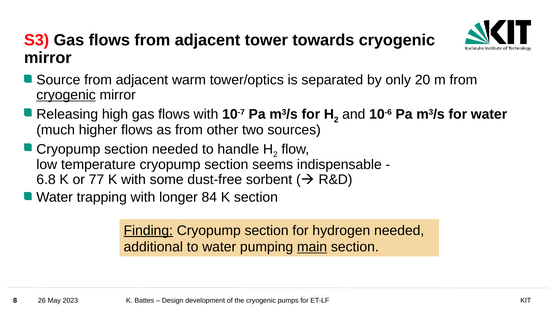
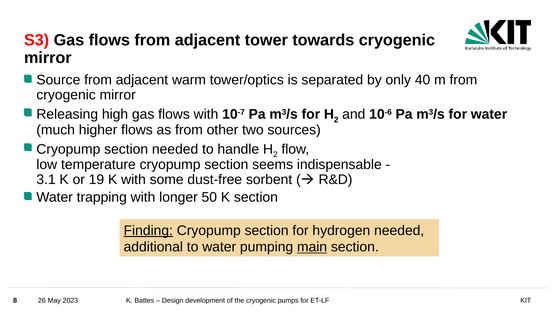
20: 20 -> 40 (423, 80)
cryogenic underline: present -> none (66, 95)
6.8: 6.8 -> 3.1 (46, 180)
77: 77 -> 19 (96, 180)
84: 84 -> 50 (209, 197)
